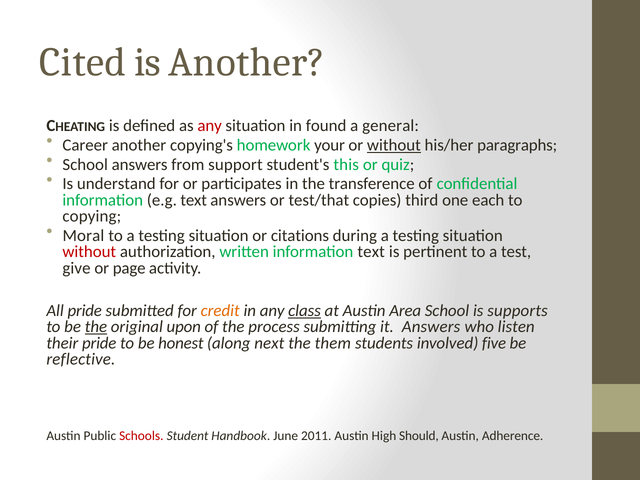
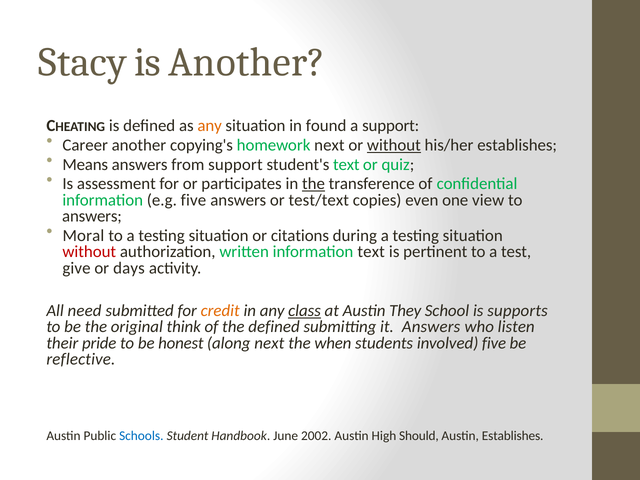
Cited: Cited -> Stacy (83, 62)
any colour: red -> orange (210, 126)
a general: general -> support (391, 126)
homework your: your -> next (329, 145)
his/her paragraphs: paragraphs -> establishes (517, 145)
School: School -> Means (85, 164)
student's this: this -> text (346, 164)
understand: understand -> assessment (116, 184)
the underline: none -> present (314, 184)
e.g text: text -> five (193, 200)
test/that: test/that -> test/text (319, 200)
third: third -> even (422, 200)
each: each -> view (488, 200)
copying: copying -> answers (92, 216)
page: page -> days (129, 268)
All pride: pride -> need (85, 311)
Area: Area -> They (405, 311)
the underline: present -> none (96, 327)
upon: upon -> think (184, 327)
the process: process -> defined (274, 327)
them: them -> when (333, 343)
Schools colour: red -> blue (141, 436)
2011: 2011 -> 2002 (316, 436)
Austin Adherence: Adherence -> Establishes (513, 436)
